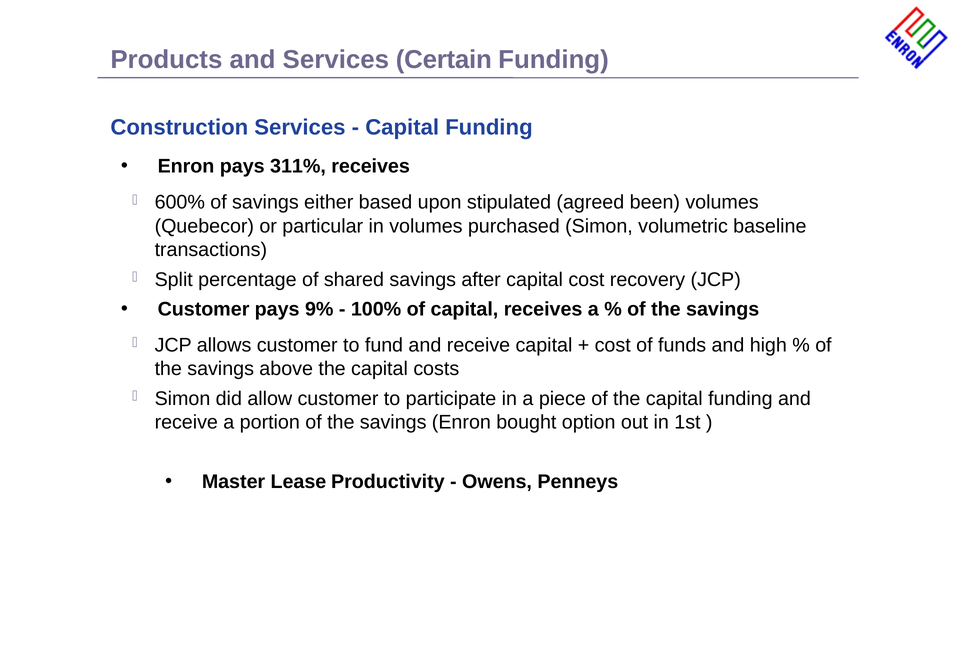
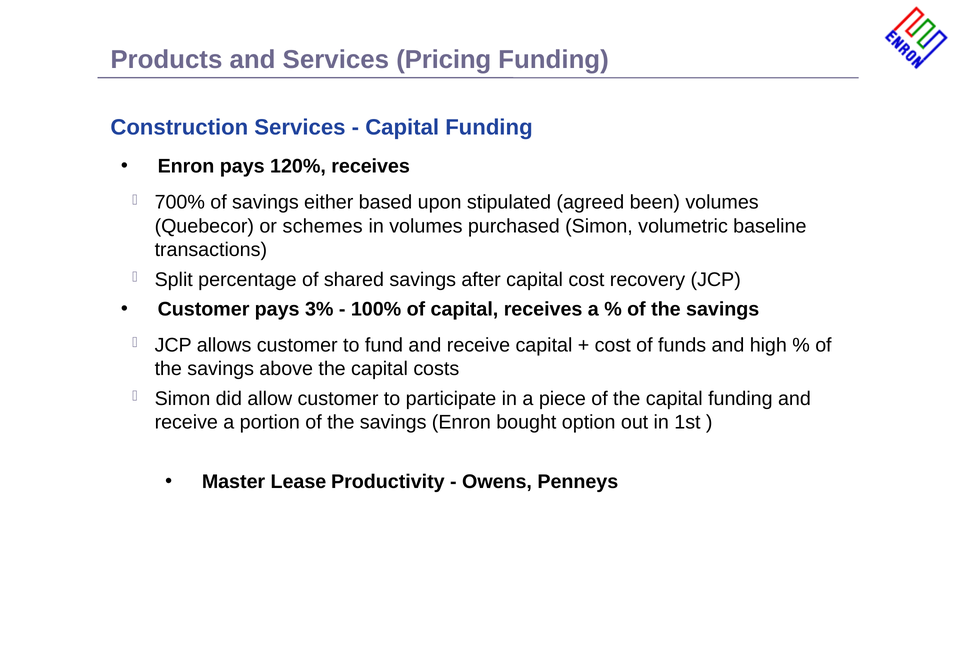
Certain: Certain -> Pricing (444, 60)
311%: 311% -> 120% (298, 166)
600%: 600% -> 700% (180, 202)
particular: particular -> schemes (323, 226)
9%: 9% -> 3% (319, 309)
